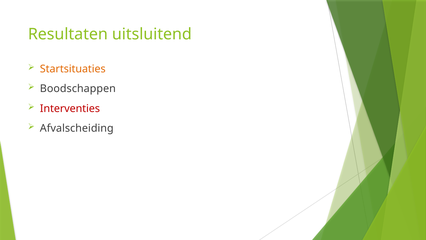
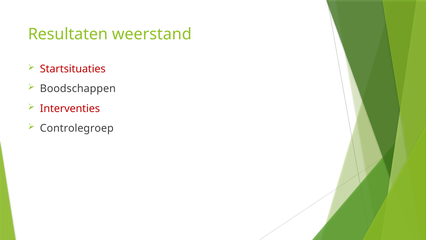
uitsluitend: uitsluitend -> weerstand (152, 34)
Startsituaties colour: orange -> red (73, 69)
Afvalscheiding: Afvalscheiding -> Controlegroep (77, 128)
